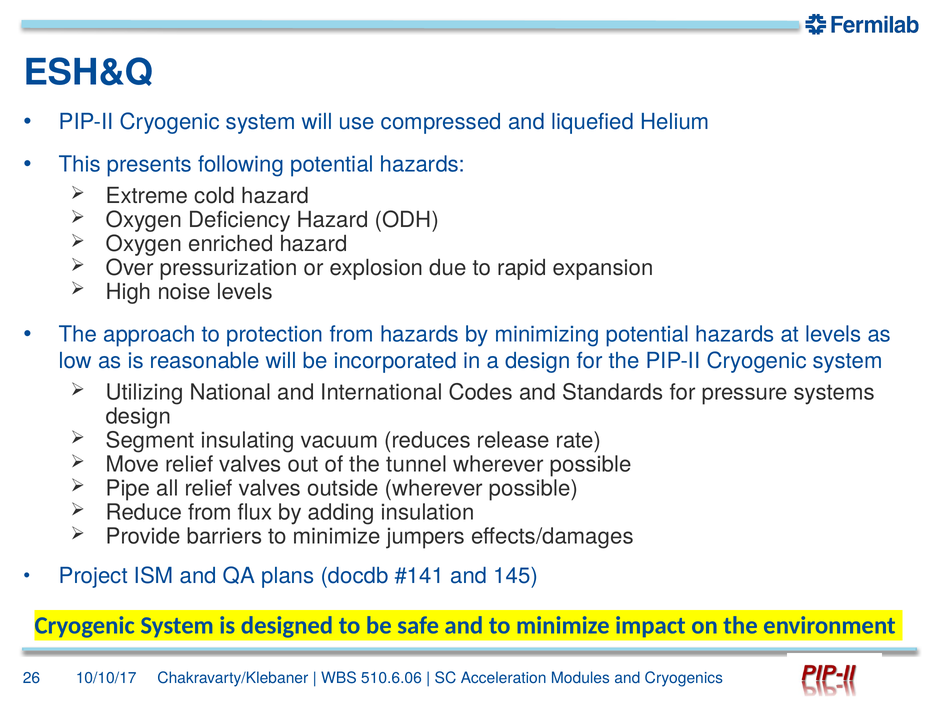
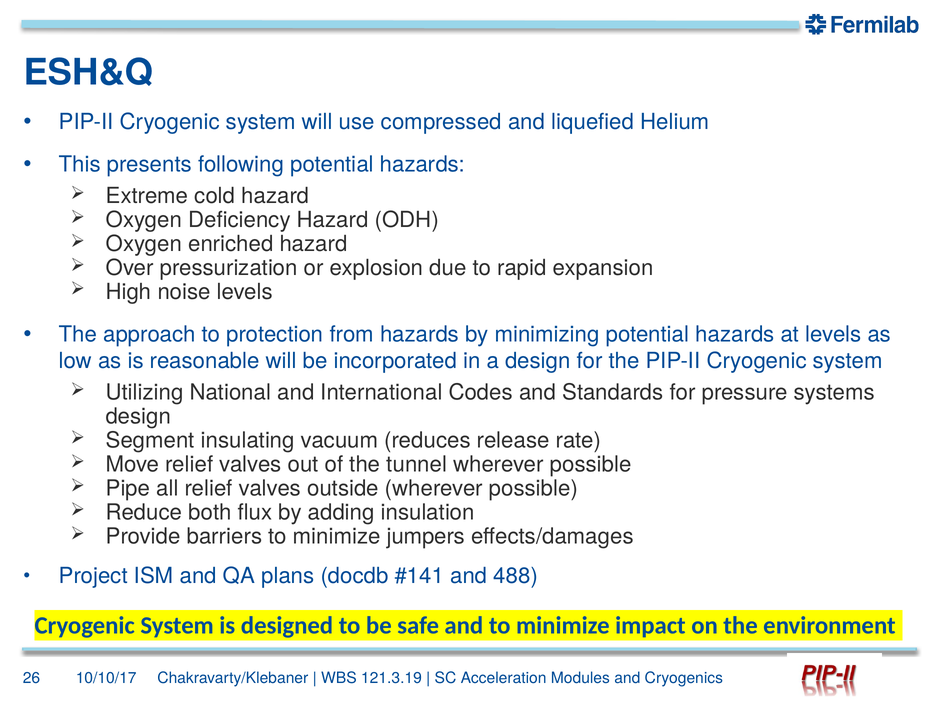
Reduce from: from -> both (210, 512)
145: 145 -> 488 (516, 576)
510.6.06: 510.6.06 -> 121.3.19 (391, 678)
